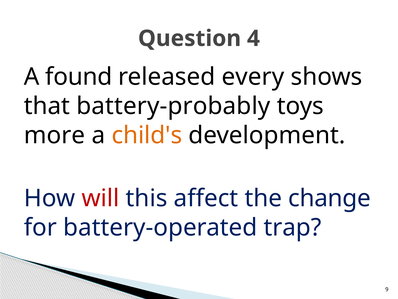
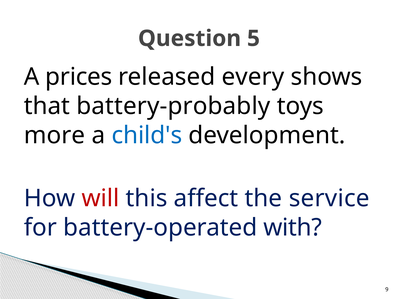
4: 4 -> 5 (253, 38)
found: found -> prices (79, 77)
child's colour: orange -> blue (147, 135)
change: change -> service (329, 198)
trap: trap -> with (293, 227)
